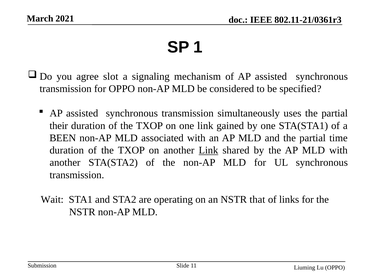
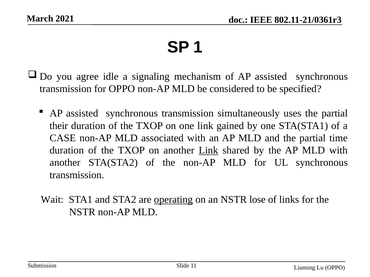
slot: slot -> idle (111, 77)
BEEN: BEEN -> CASE (63, 138)
operating underline: none -> present (173, 200)
that: that -> lose (257, 200)
